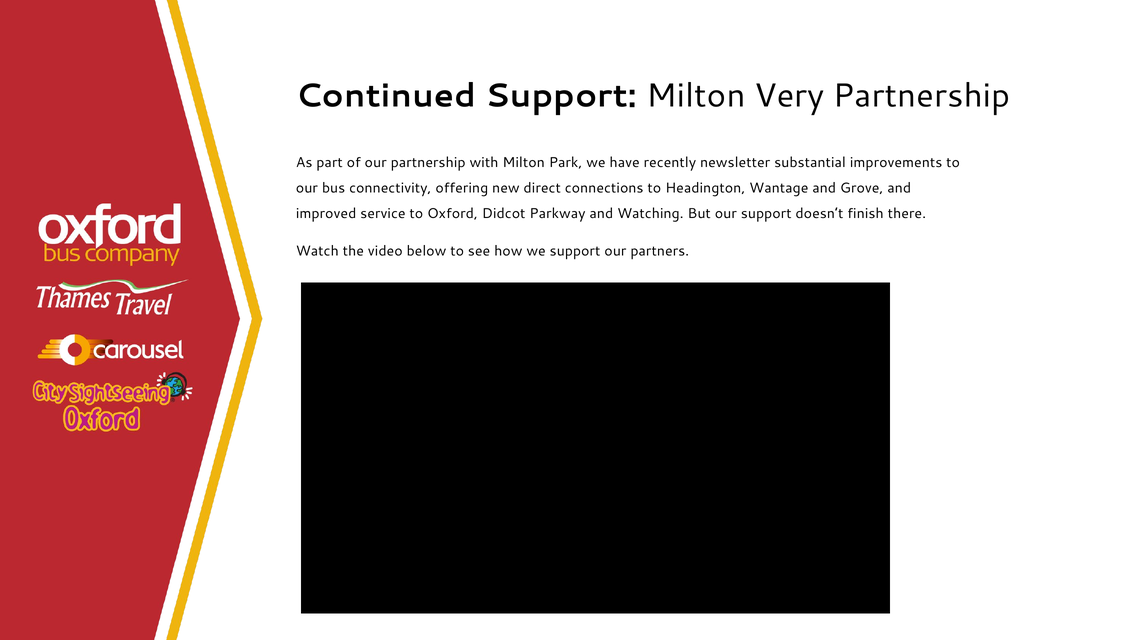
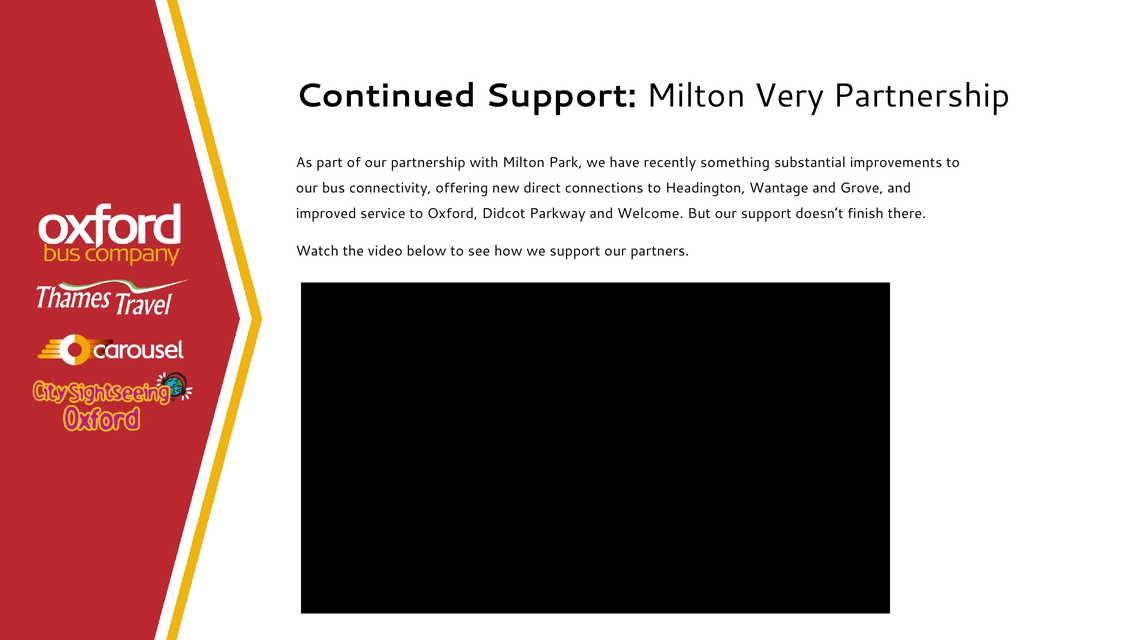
newsletter: newsletter -> something (735, 162)
Watching: Watching -> Welcome (650, 214)
